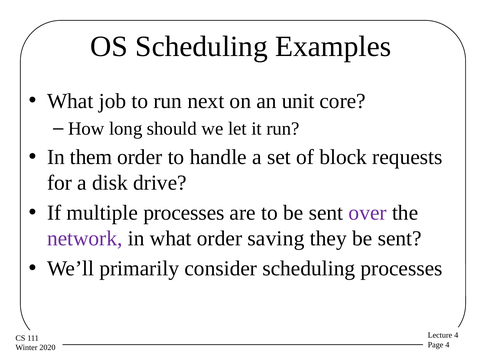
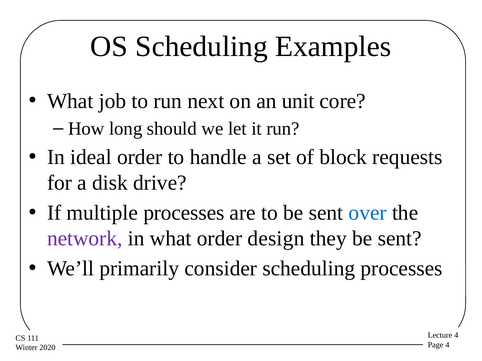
them: them -> ideal (91, 157)
over colour: purple -> blue (368, 213)
saving: saving -> design (276, 239)
